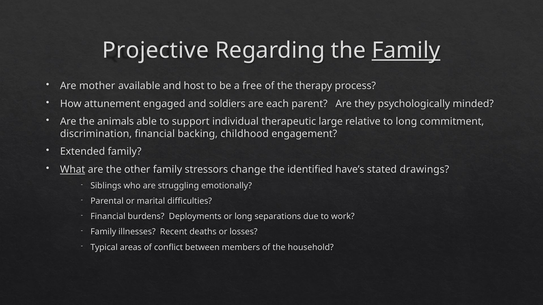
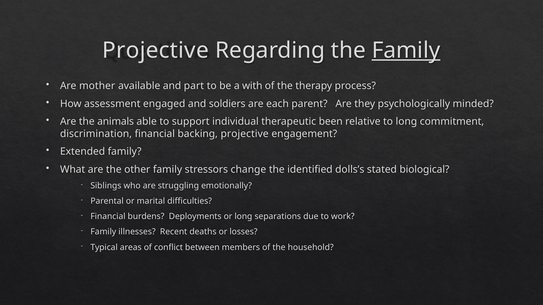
host: host -> part (194, 86)
free: free -> with (252, 86)
attunement: attunement -> assessment (112, 104)
large: large -> been (331, 122)
backing childhood: childhood -> projective (245, 134)
What underline: present -> none (73, 170)
have’s: have’s -> dolls’s (350, 170)
drawings: drawings -> biological (424, 170)
